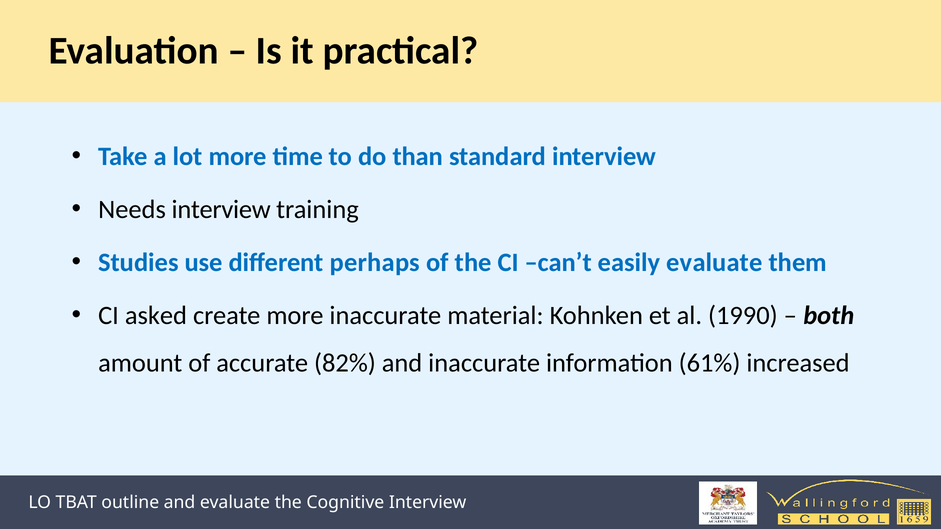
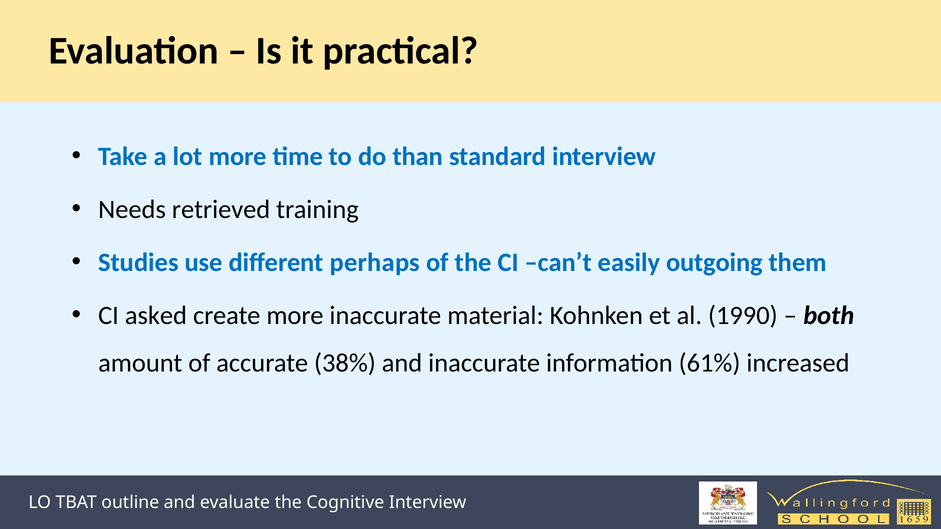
Needs interview: interview -> retrieved (221, 210)
easily evaluate: evaluate -> outgoing (715, 263)
82%: 82% -> 38% (345, 363)
